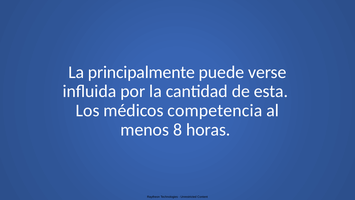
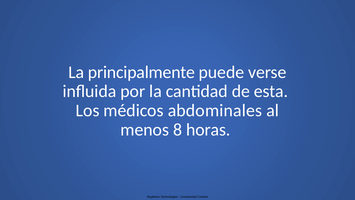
competencia: competencia -> abdominales (215, 110)
